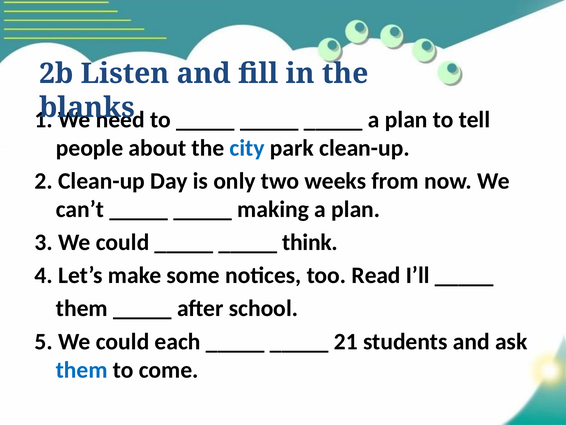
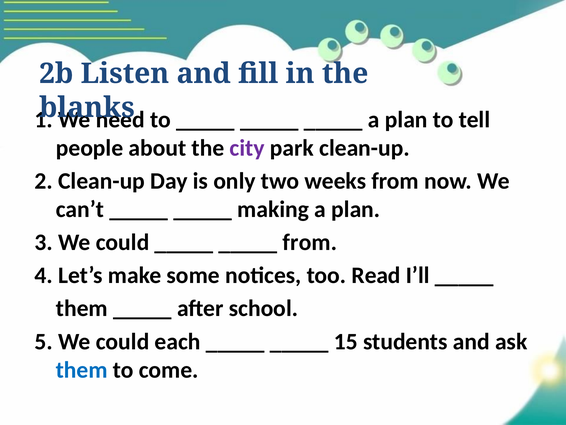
city colour: blue -> purple (247, 148)
think: think -> from (310, 242)
21: 21 -> 15 (346, 341)
